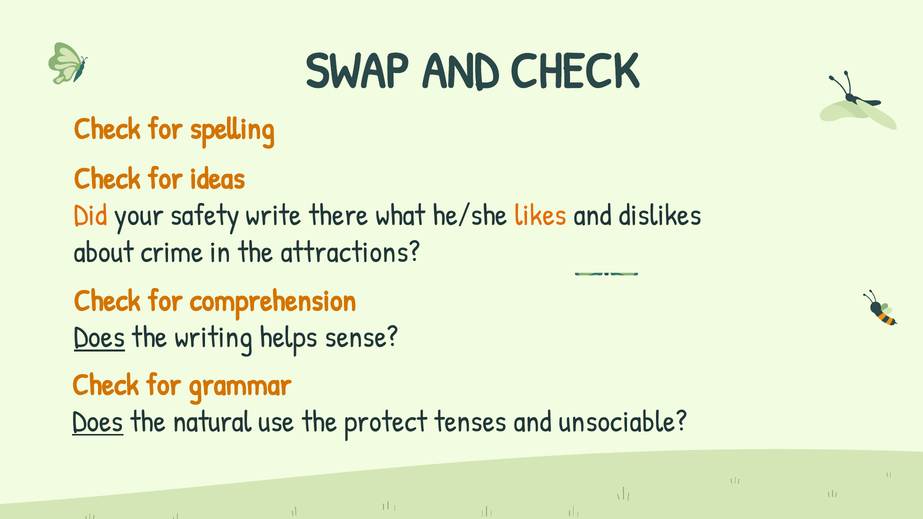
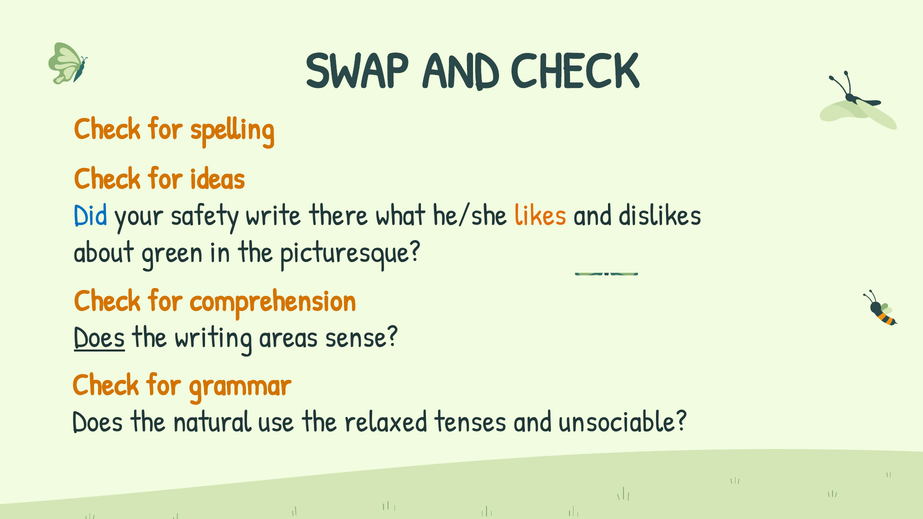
Did colour: orange -> blue (91, 215)
crime: crime -> green (172, 252)
attractions: attractions -> picturesque (351, 252)
helps: helps -> areas (289, 337)
Does underline: present -> none (98, 422)
protect: protect -> relaxed (386, 422)
